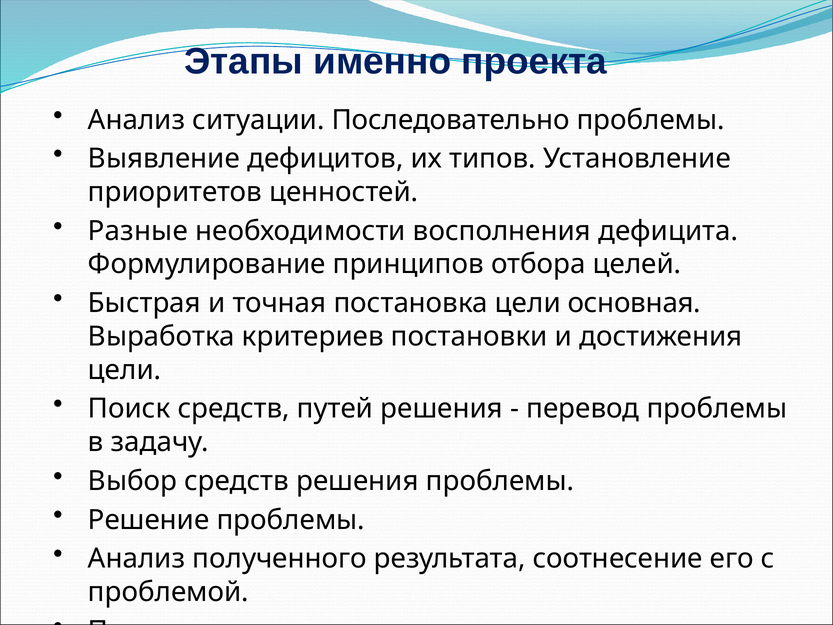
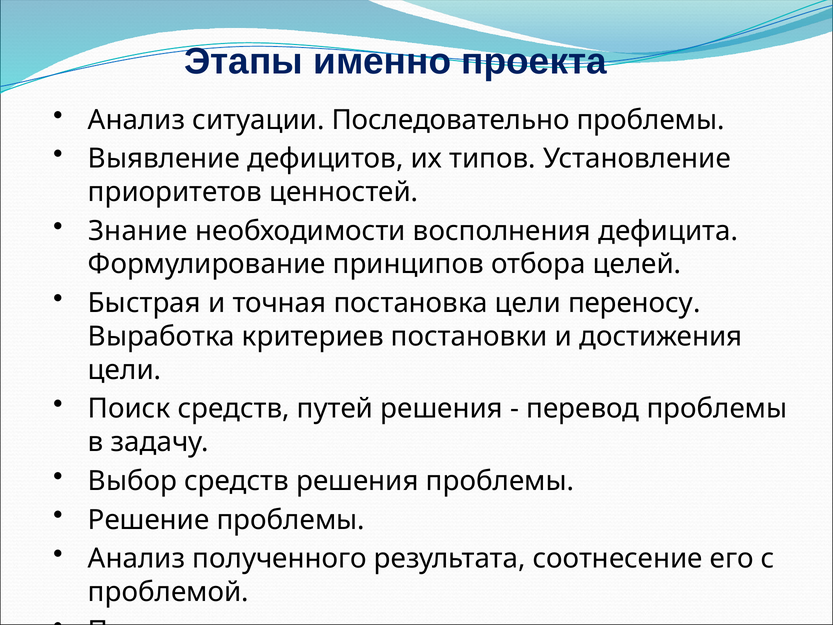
Разные: Разные -> Знание (138, 231)
основная: основная -> переносу (634, 303)
